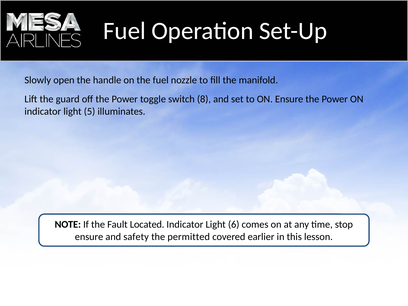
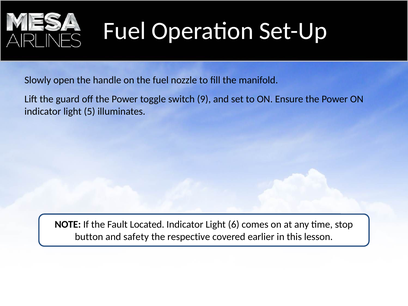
8: 8 -> 9 (204, 99)
ensure: ensure -> button (89, 237)
permitted: permitted -> respective (189, 237)
